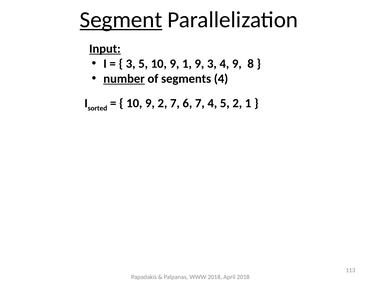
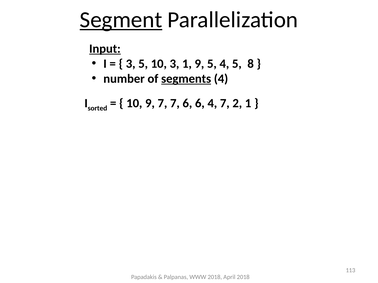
5 10 9: 9 -> 3 (174, 64)
9 3: 3 -> 5 (212, 64)
4 9: 9 -> 5 (237, 64)
number underline: present -> none (124, 79)
segments underline: none -> present (186, 79)
9 2: 2 -> 7 (162, 103)
6 7: 7 -> 6 (200, 103)
4 5: 5 -> 7 (225, 103)
